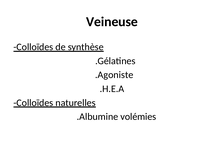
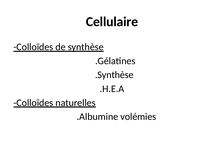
Veineuse: Veineuse -> Cellulaire (112, 22)
.Agoniste: .Agoniste -> .Synthèse (114, 75)
